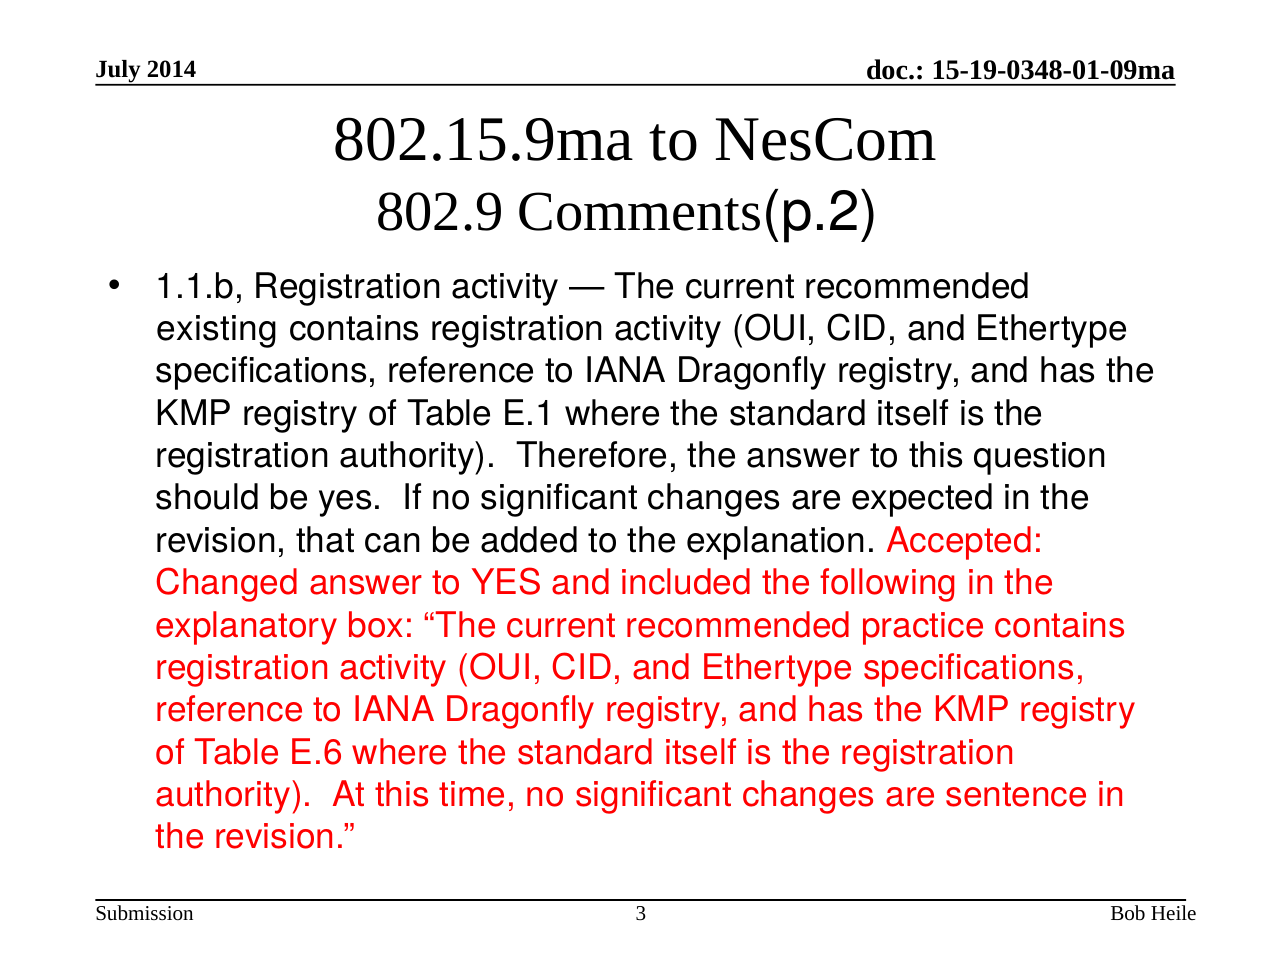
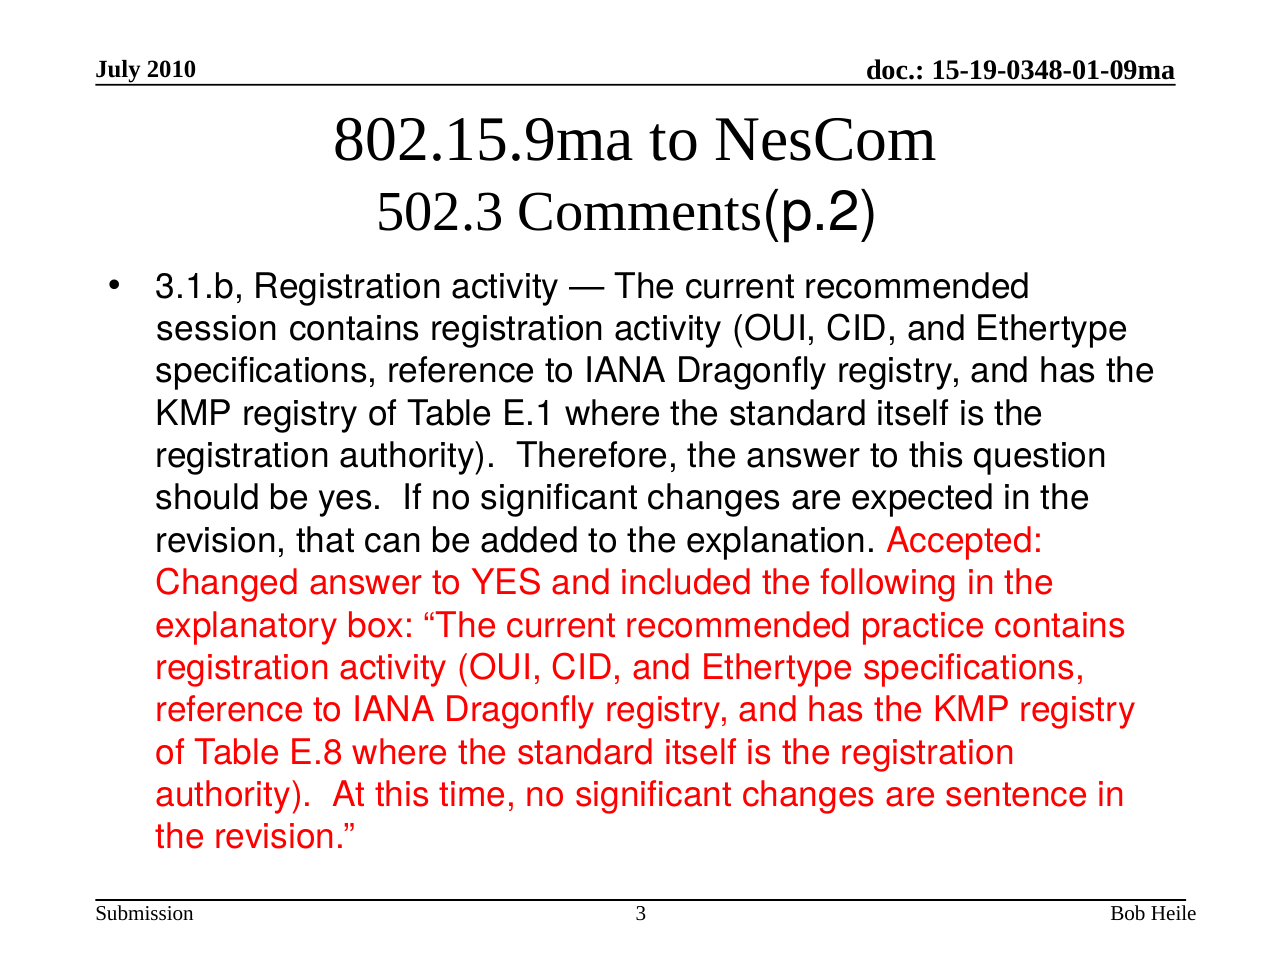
2014: 2014 -> 2010 (172, 69)
802.9: 802.9 -> 502.3 (440, 211)
1.1.b: 1.1.b -> 3.1.b (200, 287)
existing: existing -> session (217, 329)
E.6: E.6 -> E.8 (316, 753)
